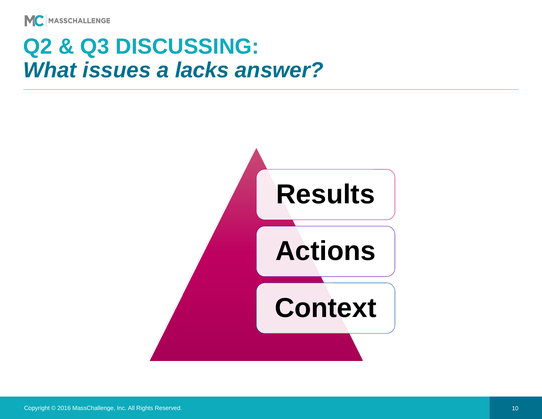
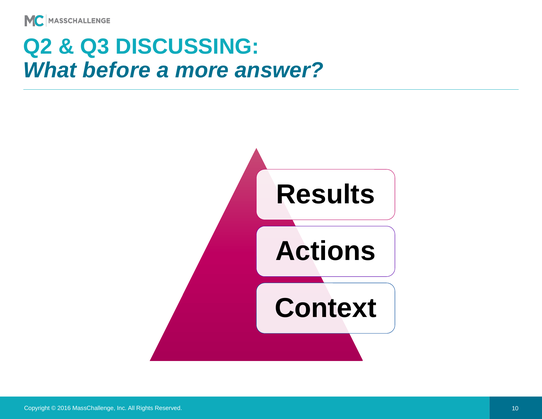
issues: issues -> before (117, 70)
lacks: lacks -> more (202, 70)
